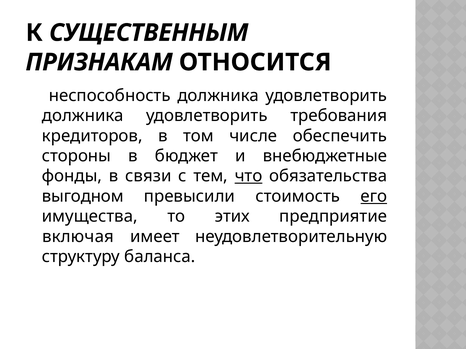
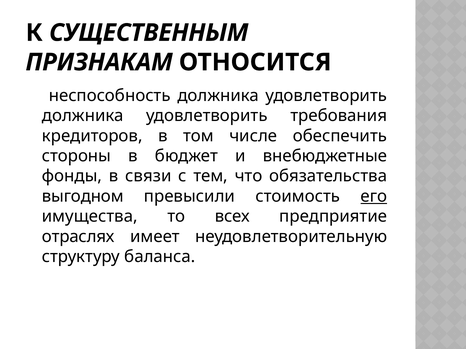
что underline: present -> none (249, 176)
этих: этих -> всех (232, 217)
включая: включая -> отраслях (78, 237)
